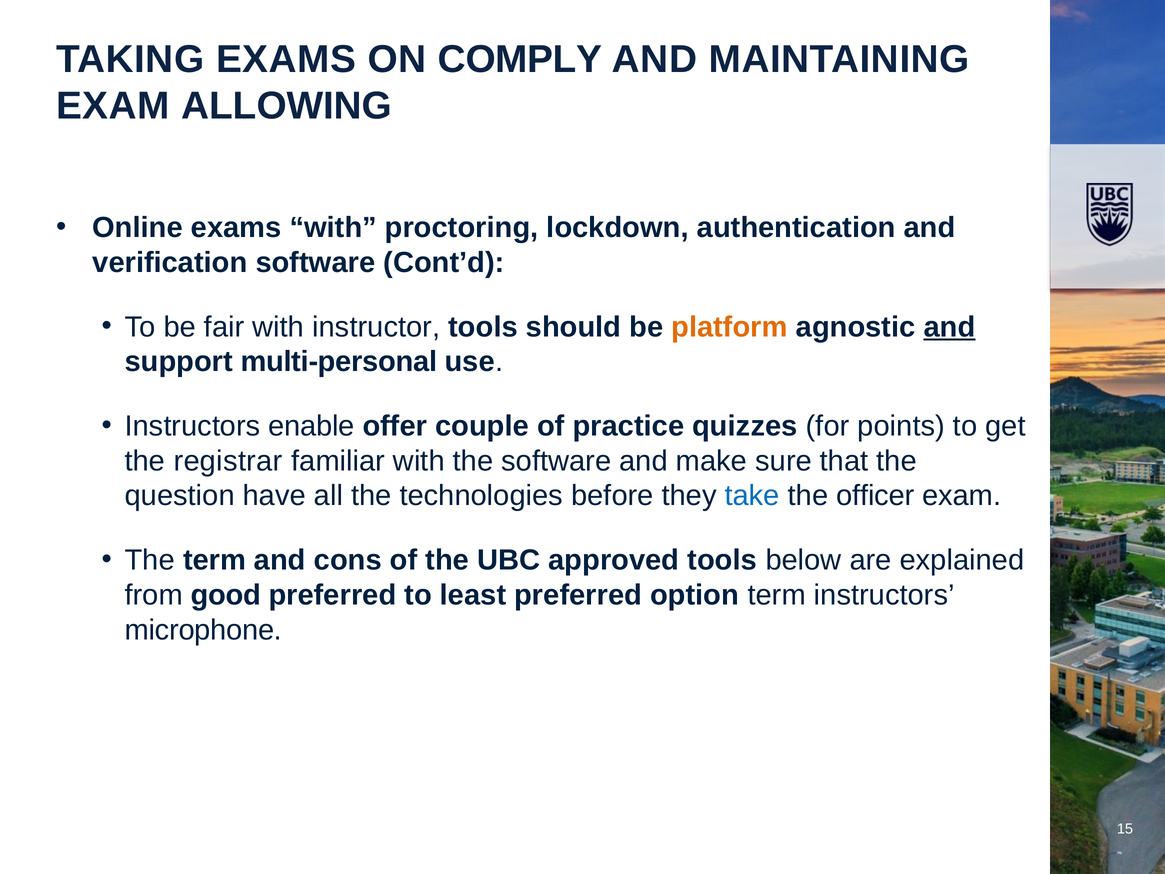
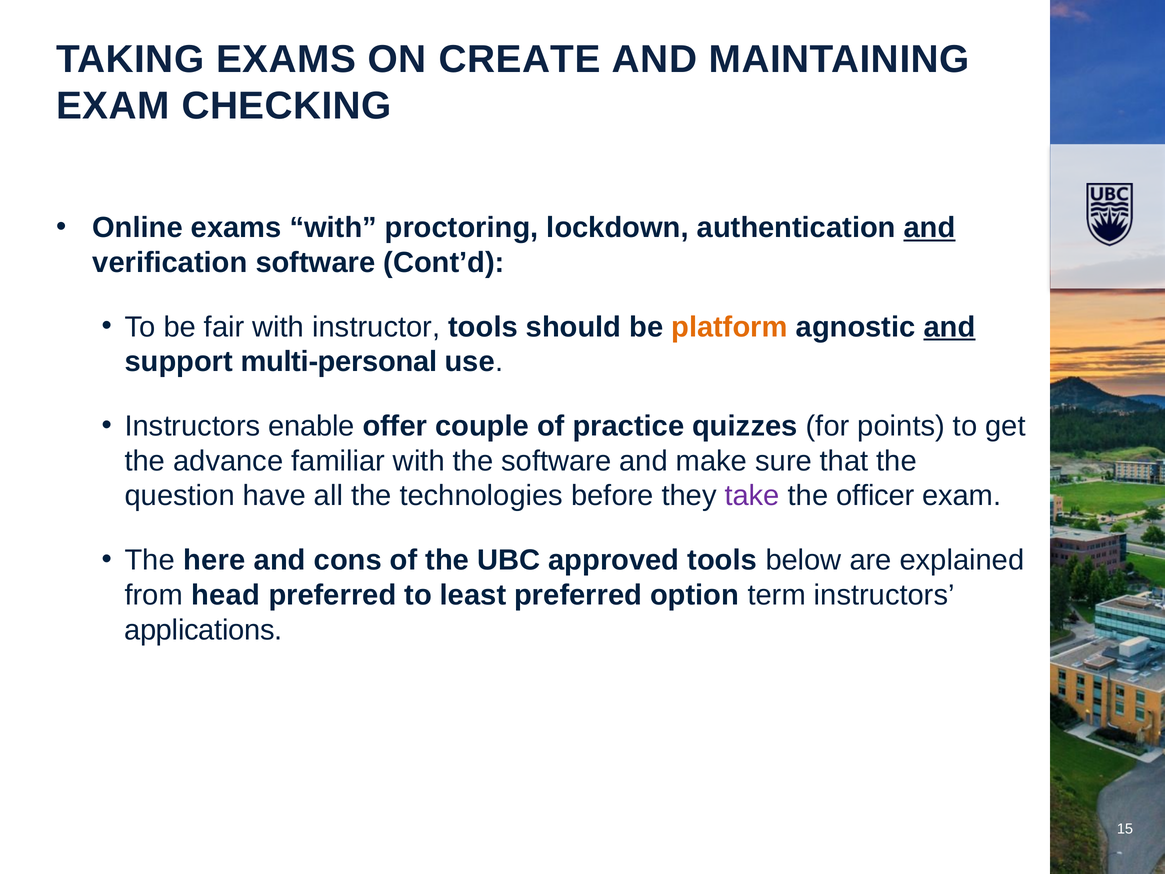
COMPLY: COMPLY -> CREATE (520, 59)
ALLOWING: ALLOWING -> CHECKING (286, 106)
and underline: none -> present (930, 228)
registrar: registrar -> advance (228, 461)
take colour: blue -> purple (752, 496)
The term: term -> here (214, 560)
good: good -> head (226, 595)
microphone: microphone -> applications (203, 630)
